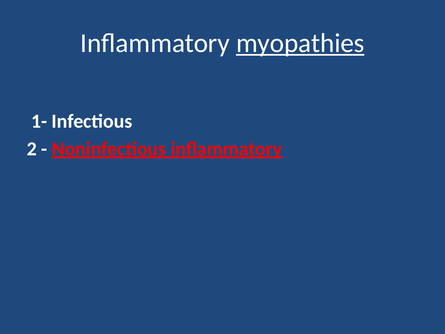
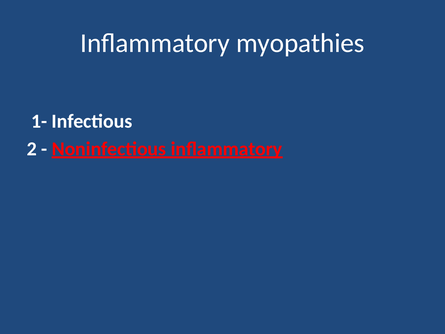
myopathies underline: present -> none (300, 43)
